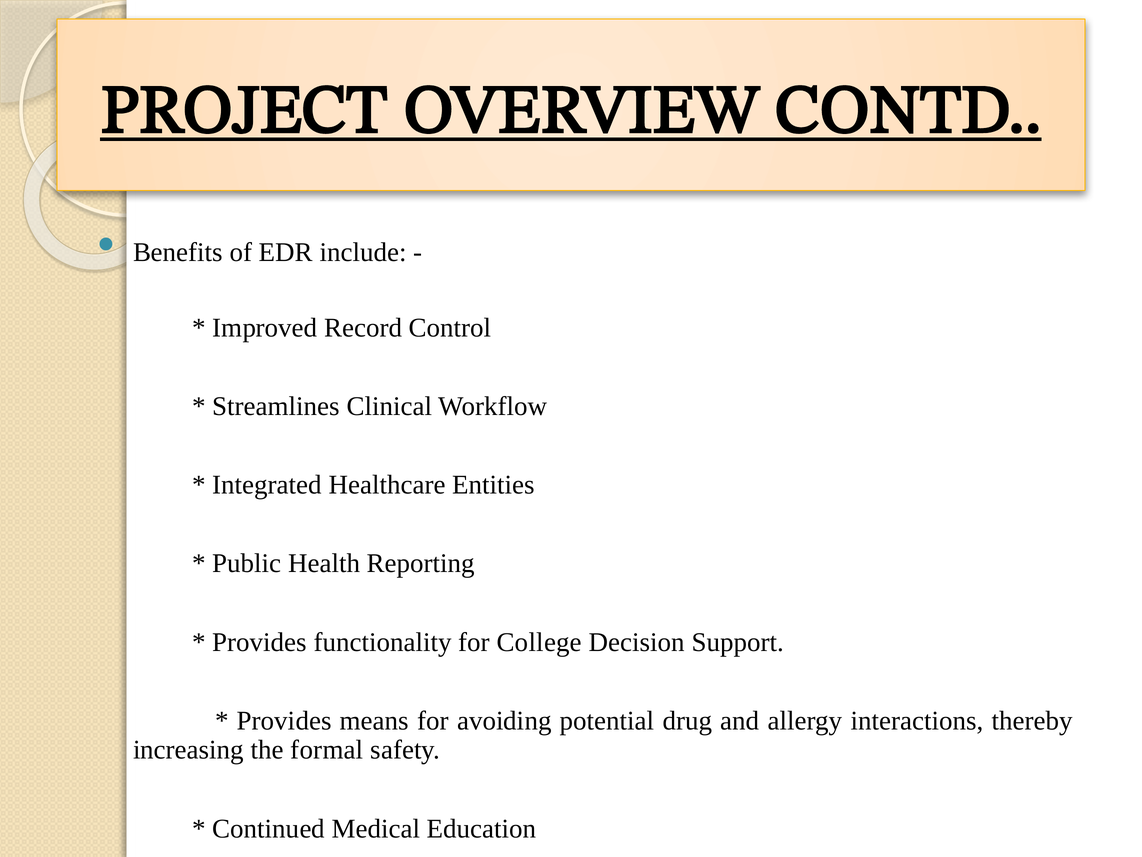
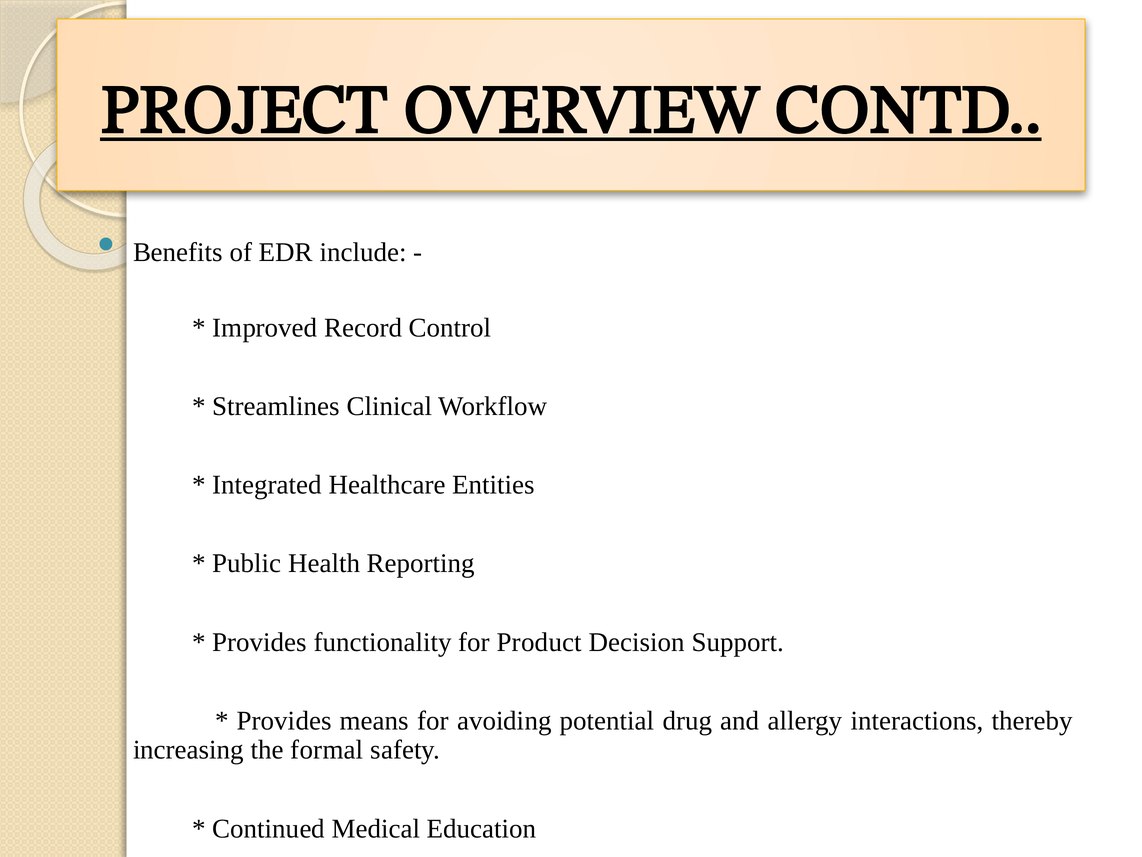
College: College -> Product (539, 642)
